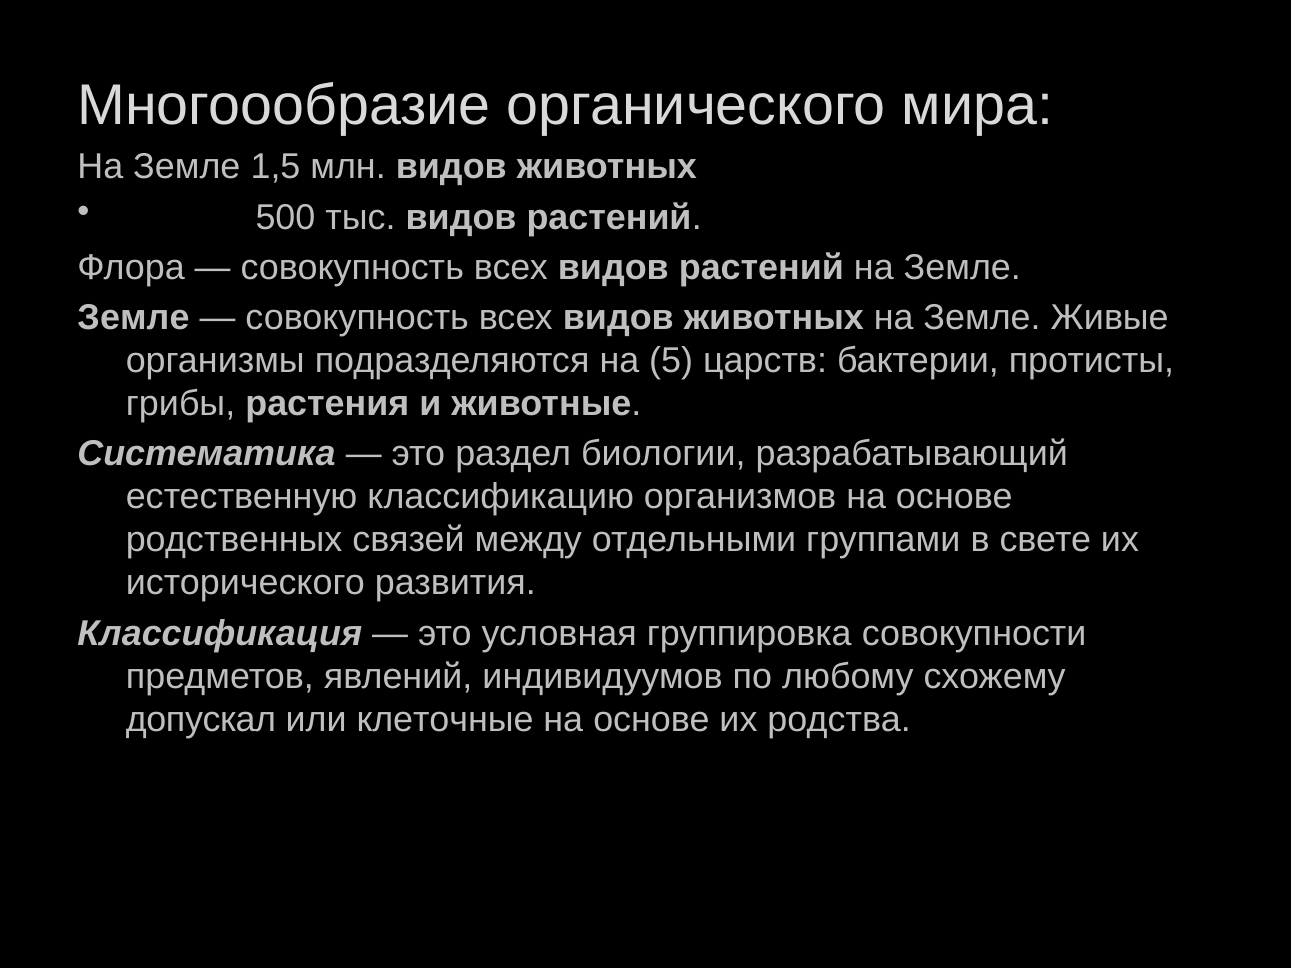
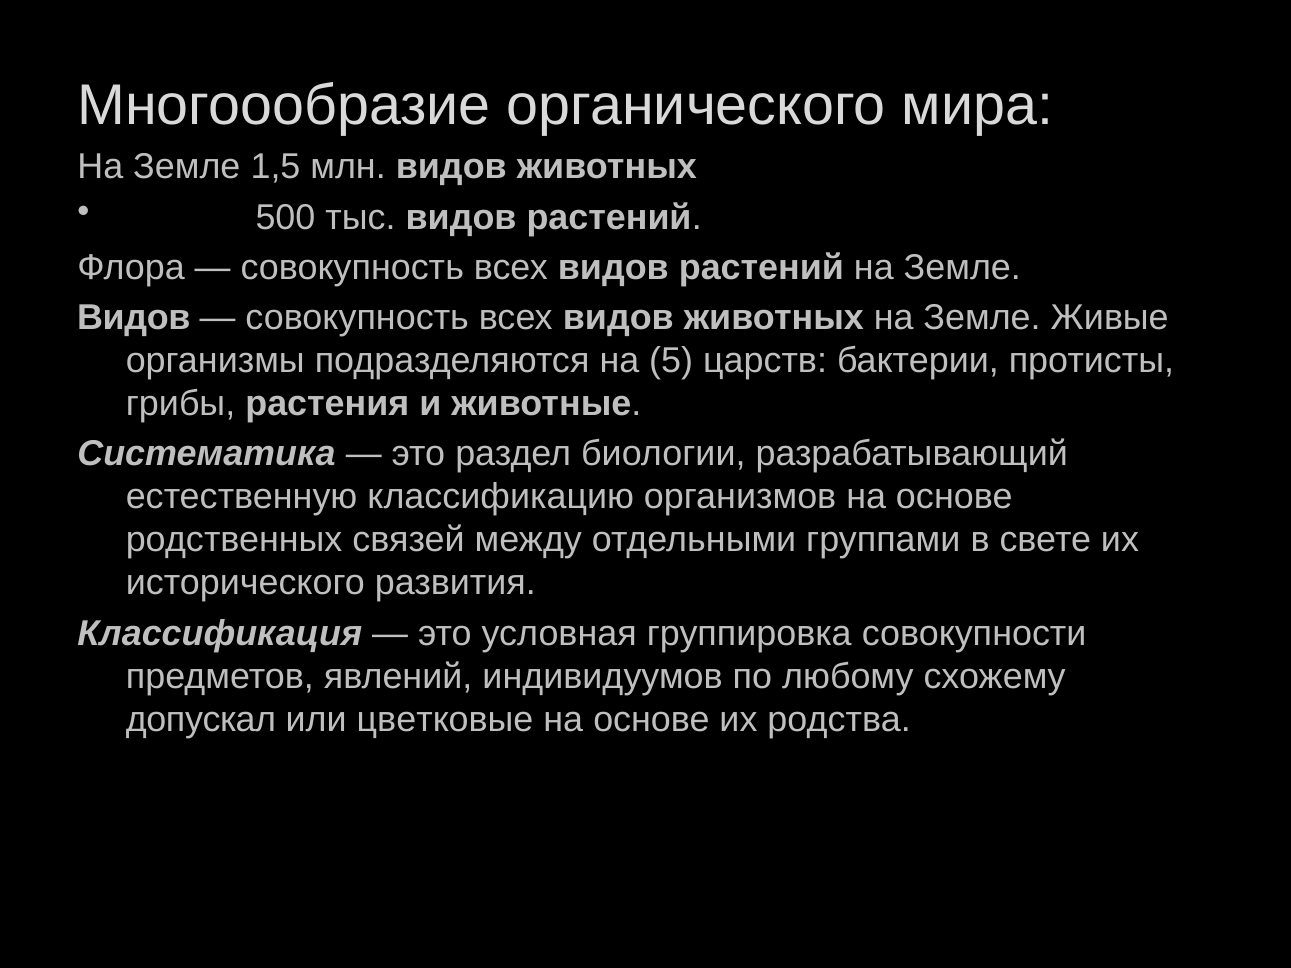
Земле: Земле -> Видов (134, 318)
клеточные: клеточные -> цветковые (445, 720)
